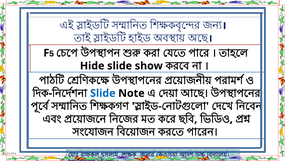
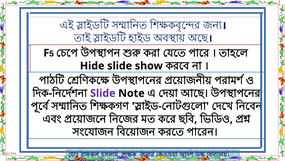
Slide colour: blue -> purple (103, 93)
